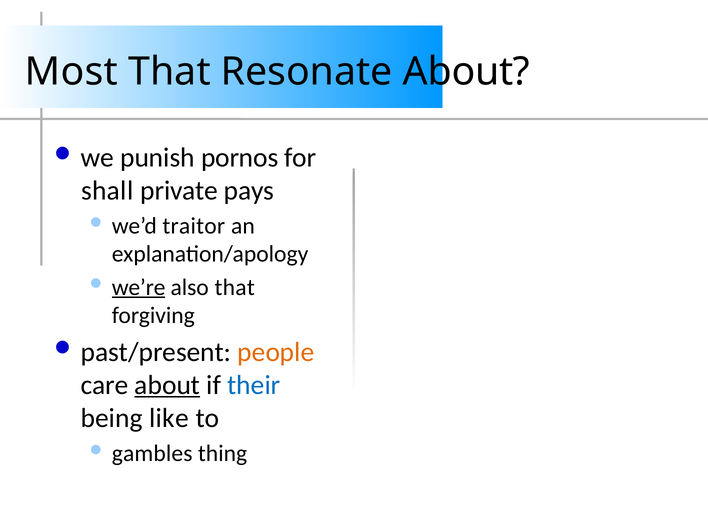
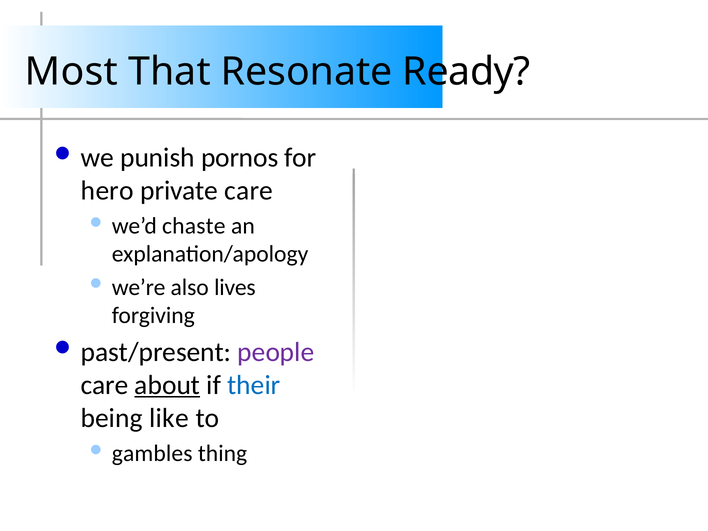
Resonate About: About -> Ready (467, 72)
shall: shall -> hero (107, 191)
private pays: pays -> care (249, 191)
traitor: traitor -> chaste (194, 226)
we’re underline: present -> none (139, 287)
also that: that -> lives (235, 287)
people colour: orange -> purple (276, 352)
